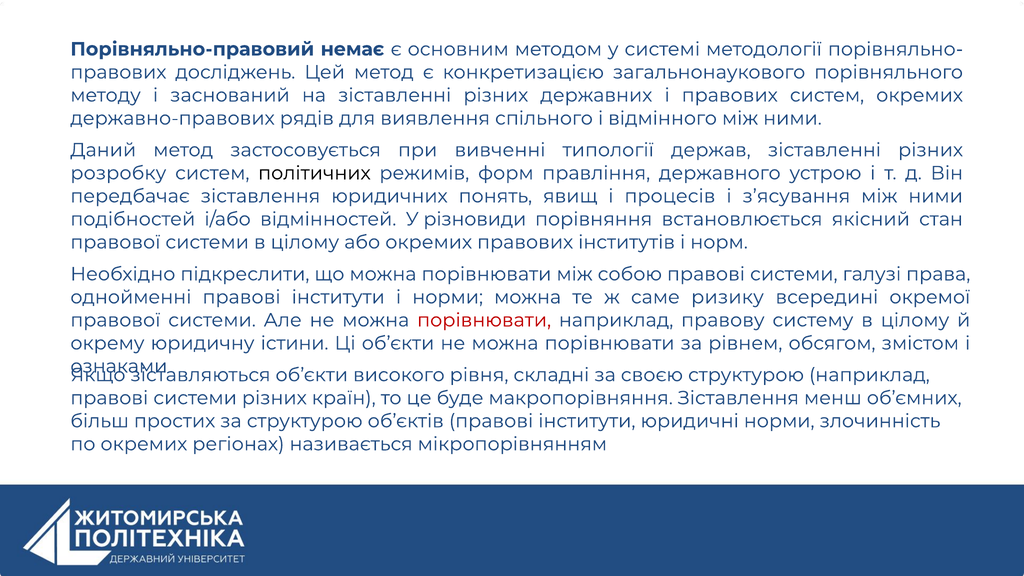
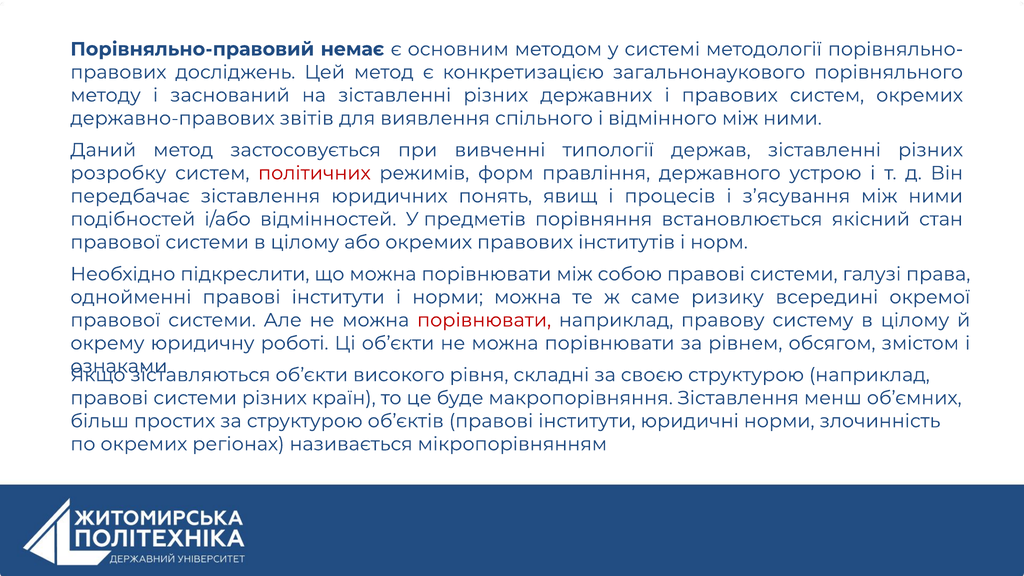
рядів: рядів -> звітів (307, 118)
політичних colour: black -> red (314, 173)
різновиди: різновиди -> предметів (475, 219)
істини: істини -> роботі (295, 343)
